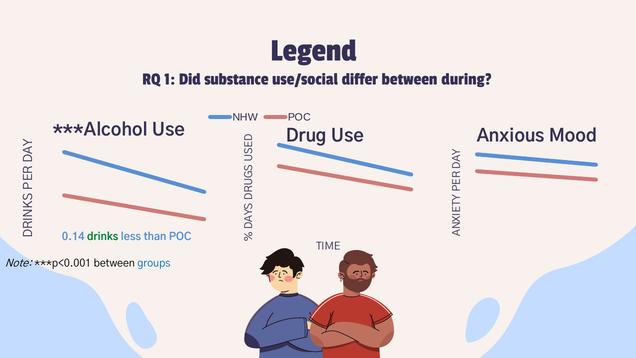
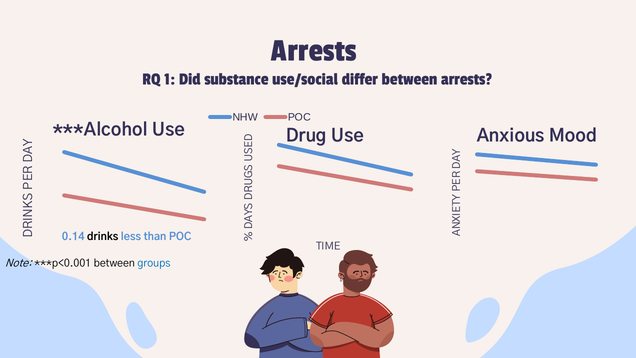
Legend: Legend -> Arrests (314, 50)
between during: during -> arrests (467, 79)
drinks colour: green -> black (103, 237)
